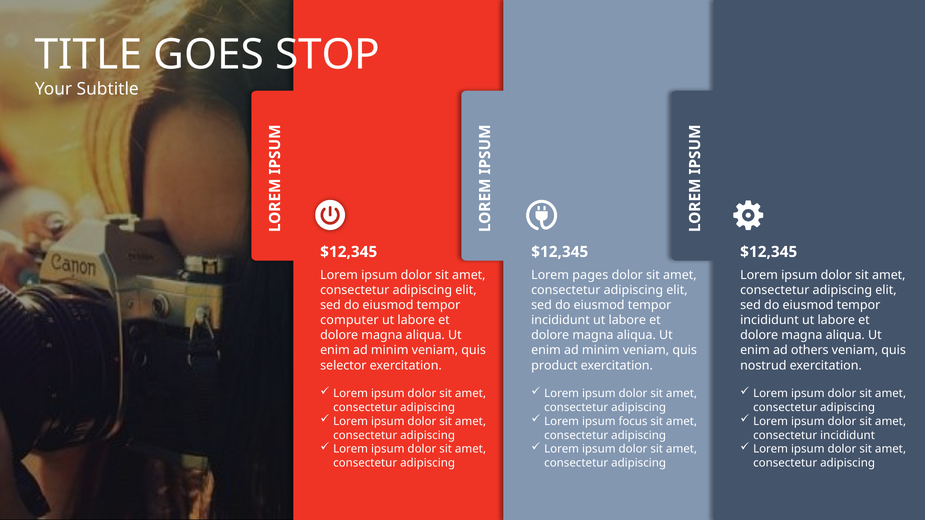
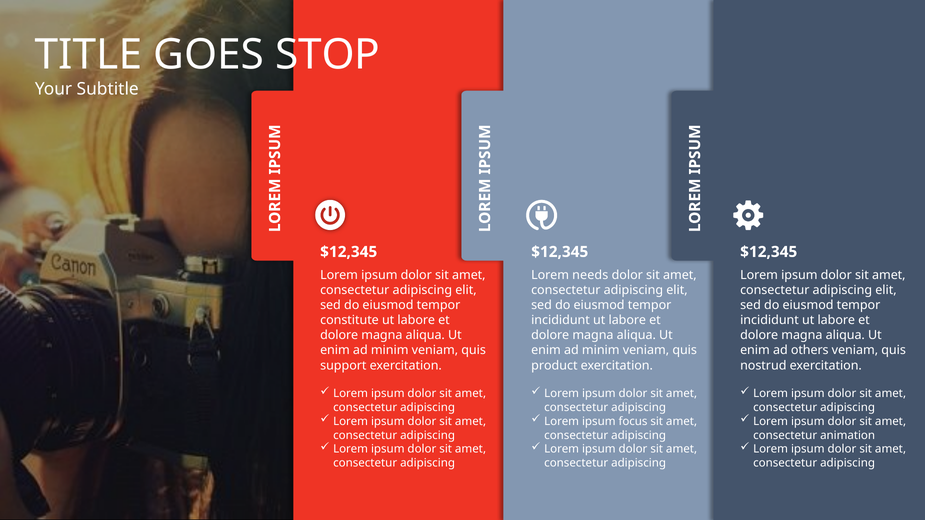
pages: pages -> needs (590, 275)
computer: computer -> constitute (349, 320)
selector: selector -> support (343, 366)
consectetur incididunt: incididunt -> animation (848, 435)
